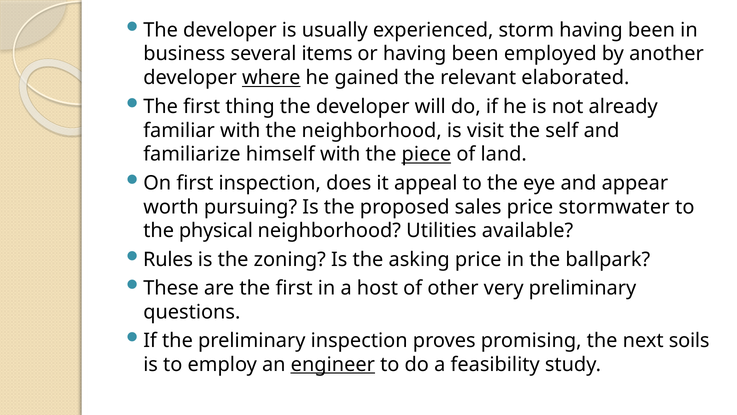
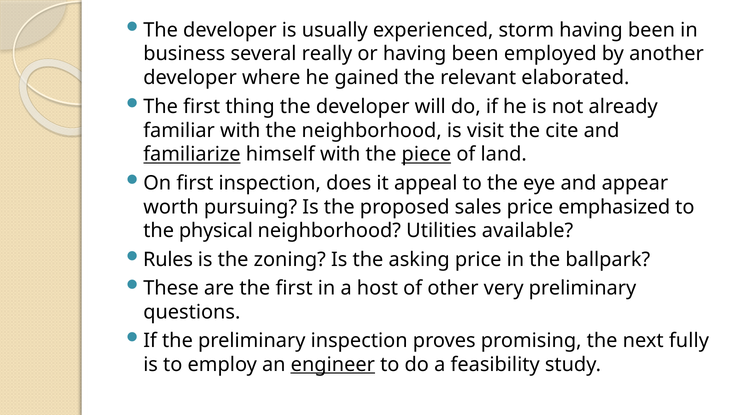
items: items -> really (327, 54)
where underline: present -> none (271, 78)
self: self -> cite (562, 130)
familiarize underline: none -> present (192, 154)
stormwater: stormwater -> emphasized (614, 207)
soils: soils -> fully (689, 340)
